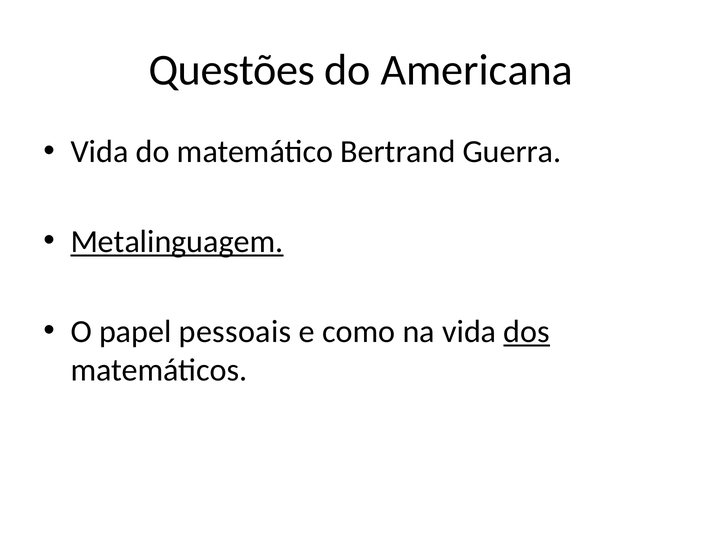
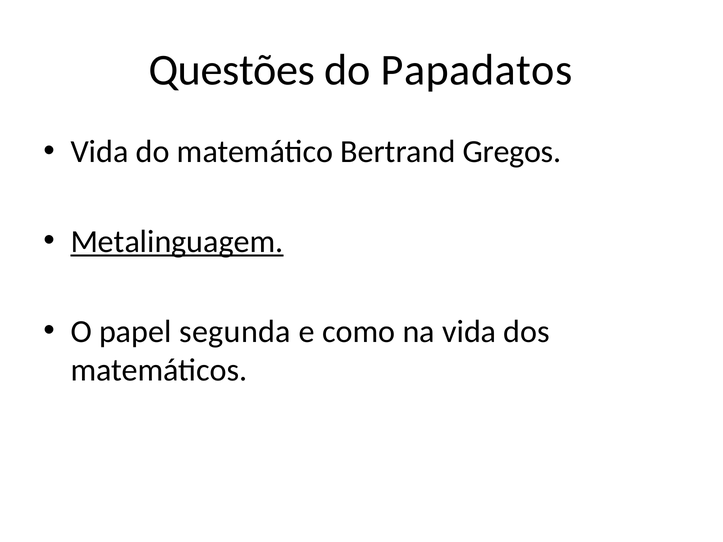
Americana: Americana -> Papadatos (477, 70)
Guerra: Guerra -> Gregos (512, 152)
pessoais: pessoais -> segunda (235, 332)
dos underline: present -> none (527, 332)
